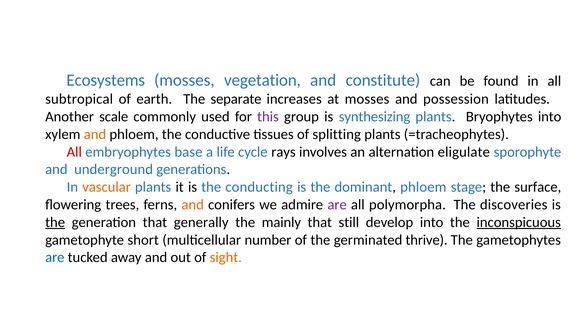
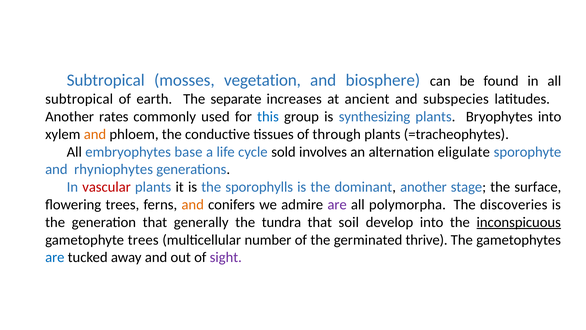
Ecosystems: Ecosystems -> Subtropical (106, 80)
constitute: constitute -> biosphere (383, 80)
at mosses: mosses -> ancient (367, 99)
possession: possession -> subspecies (456, 99)
scale: scale -> rates (114, 117)
this colour: purple -> blue (268, 117)
splitting: splitting -> through (337, 134)
All colour: red -> black (74, 152)
rays: rays -> sold (283, 152)
underground: underground -> rhyniophytes (114, 169)
vascular colour: orange -> red (107, 187)
conducting: conducting -> sporophylls (259, 187)
dominant phloem: phloem -> another (423, 187)
the underline: present -> none (55, 222)
mainly: mainly -> tundra (281, 222)
still: still -> soil (349, 222)
gametophyte short: short -> trees (143, 240)
sight colour: orange -> purple (226, 257)
